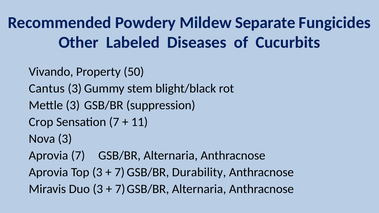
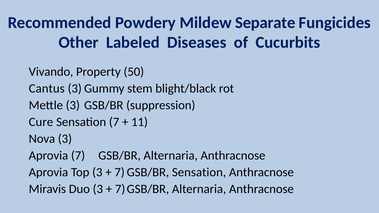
Crop: Crop -> Cure (41, 122)
Durability: Durability -> Sensation (199, 172)
